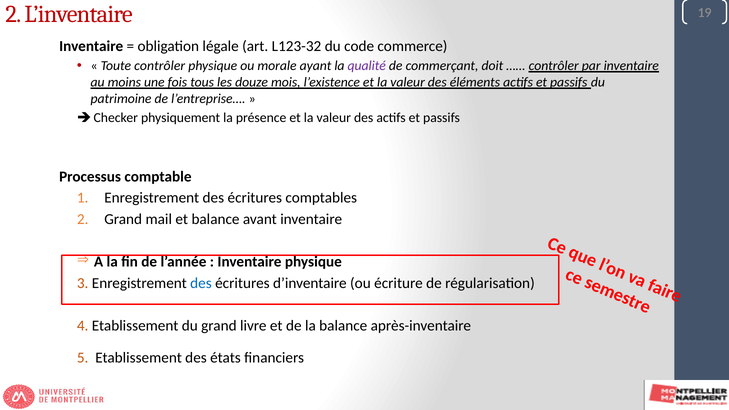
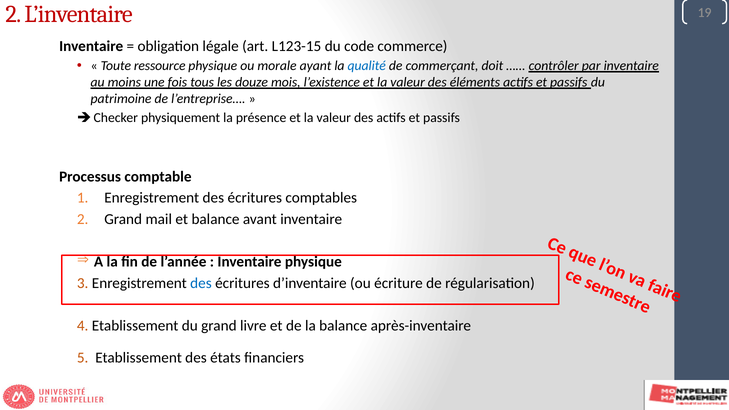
L123-32: L123-32 -> L123-15 (297, 46)
Toute contrôler: contrôler -> ressource (160, 66)
qualité colour: purple -> blue (367, 66)
